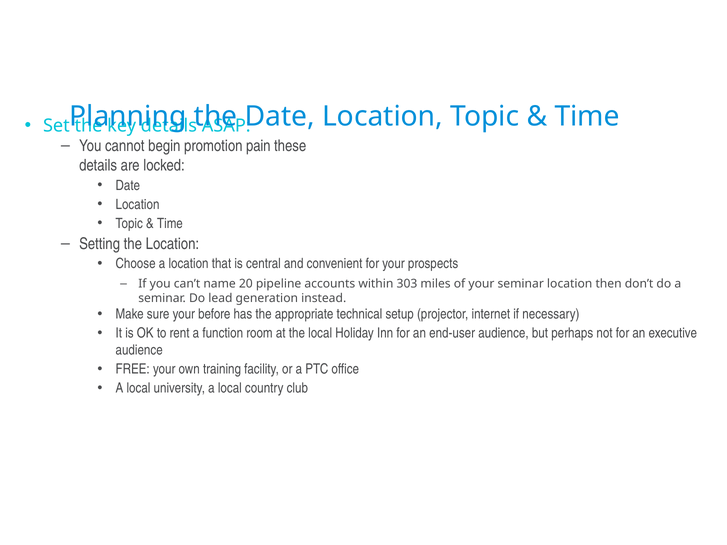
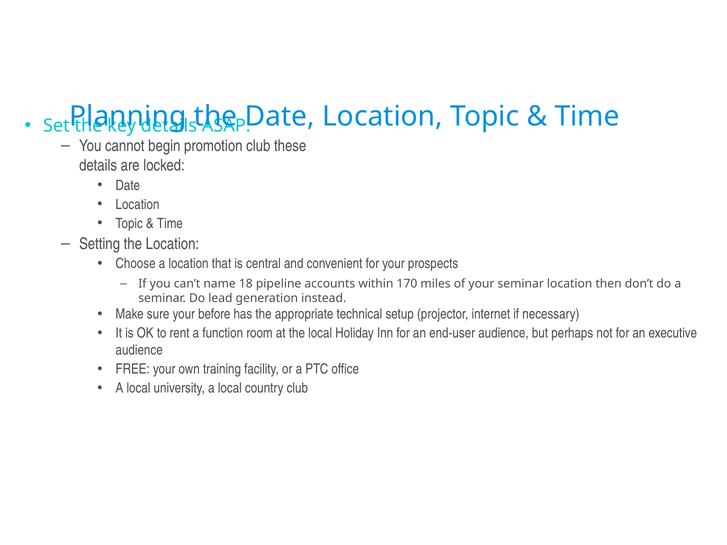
promotion pain: pain -> club (258, 146)
20: 20 -> 18 (246, 284)
303: 303 -> 170 (407, 284)
